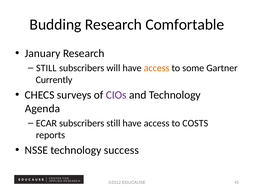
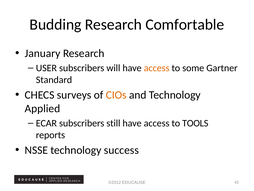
STILL: STILL -> USER (46, 68)
Currently: Currently -> Standard (54, 80)
CIOs colour: purple -> orange (116, 95)
Agenda: Agenda -> Applied (42, 108)
COSTS: COSTS -> TOOLS (195, 123)
